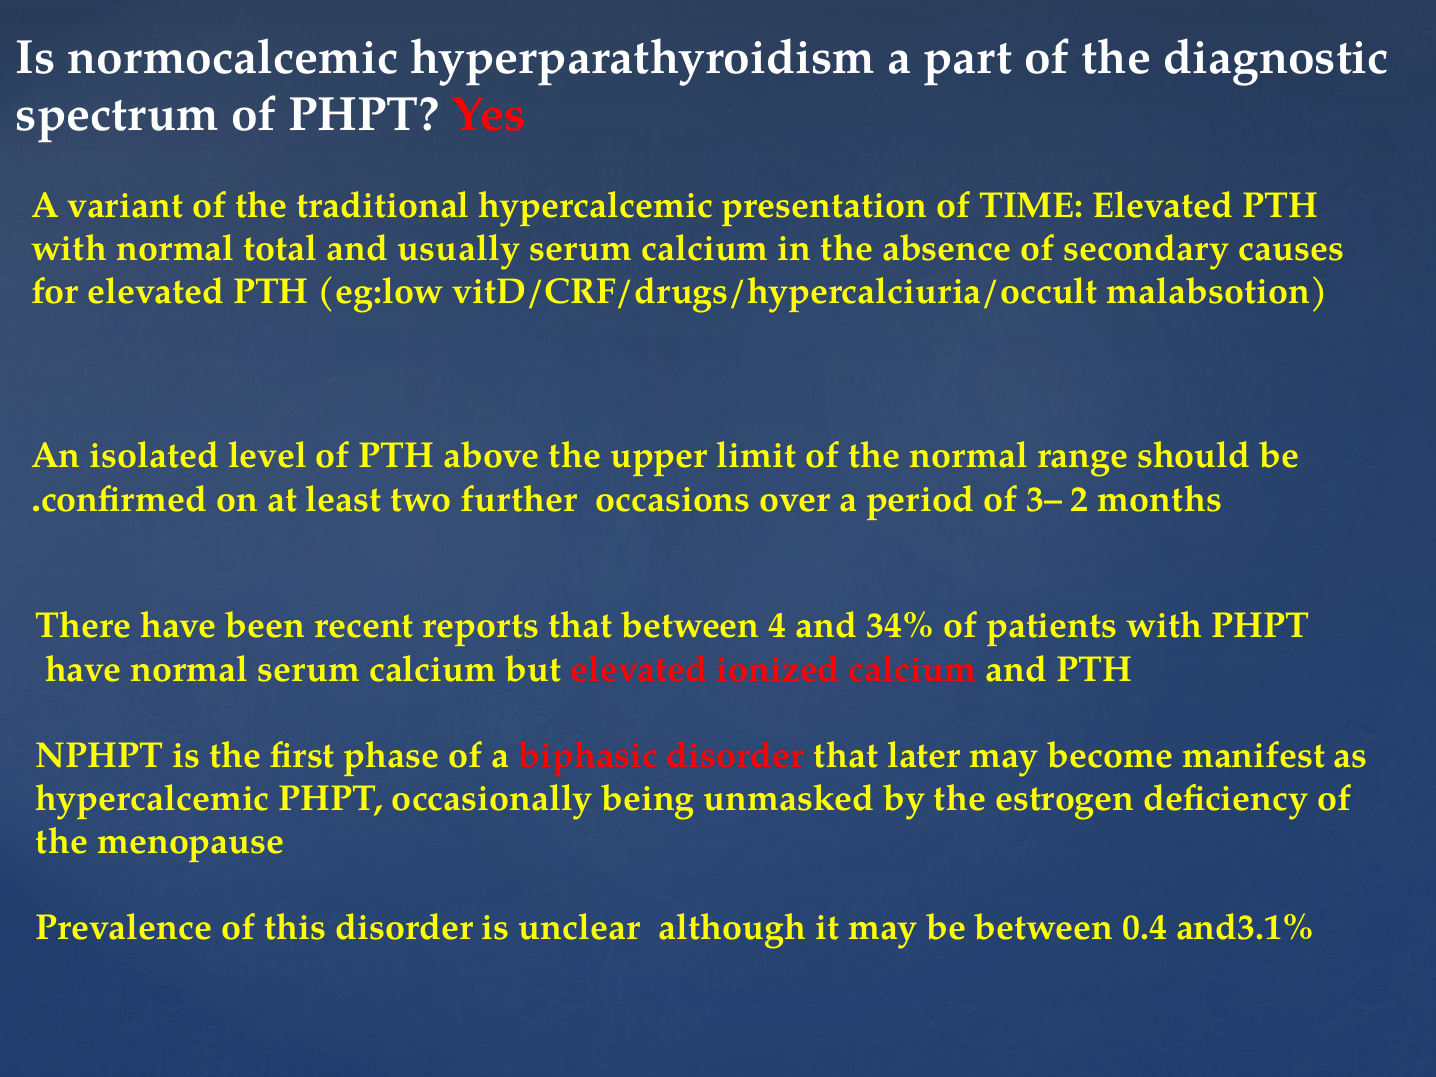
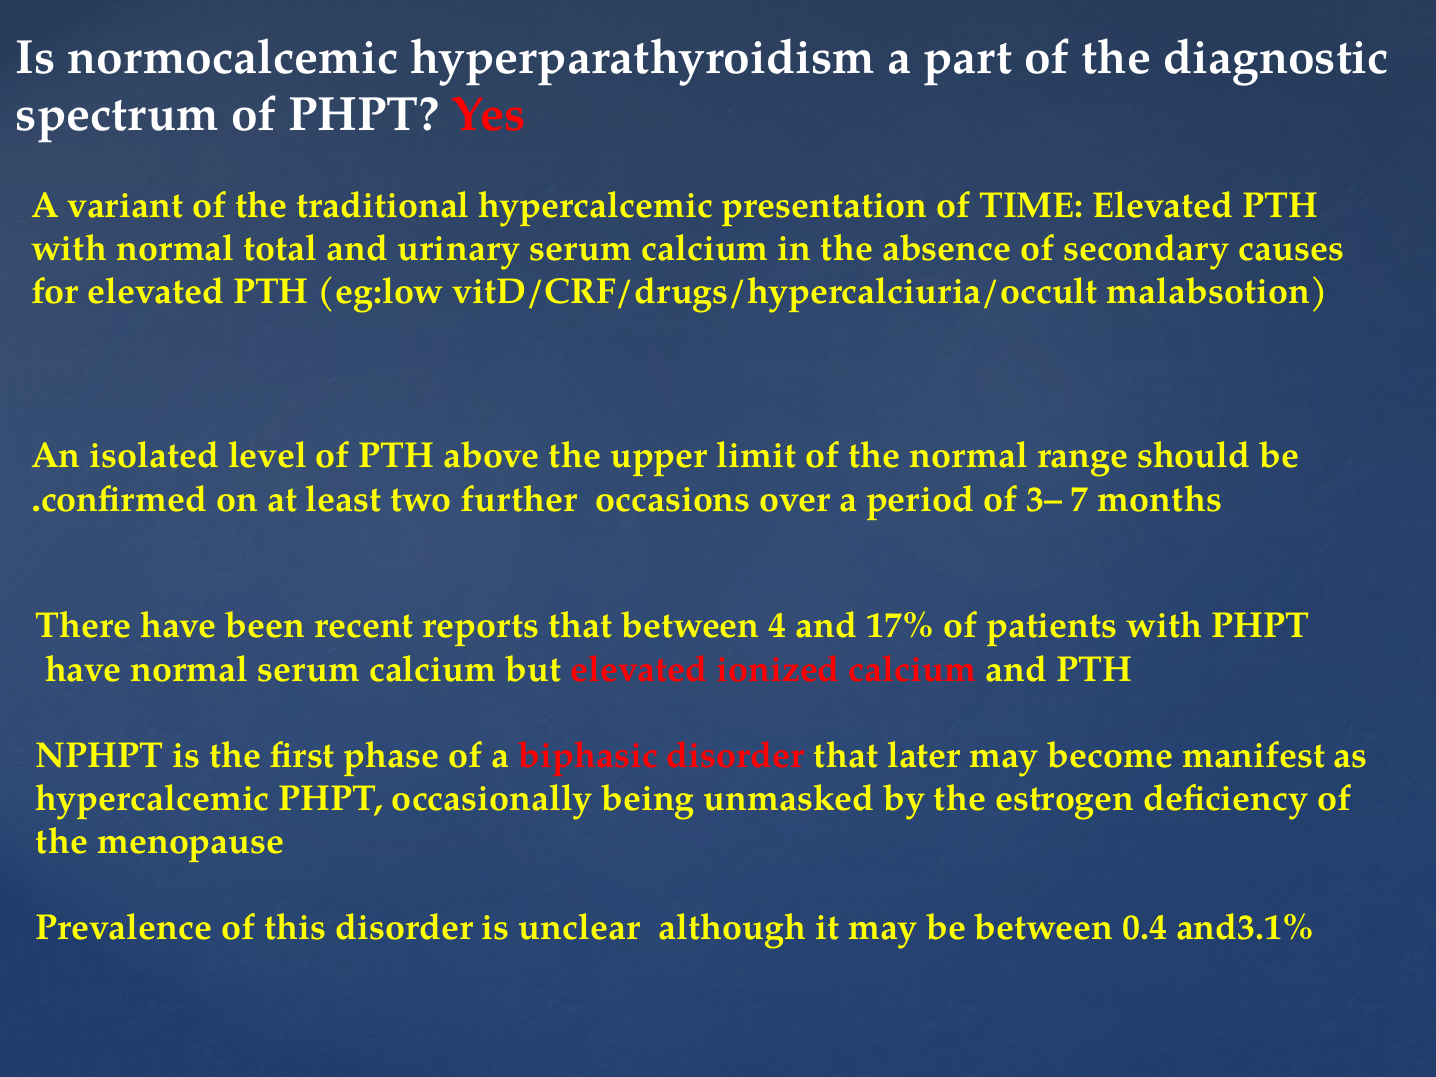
usually: usually -> urinary (459, 248)
2: 2 -> 7 (1080, 499)
34%: 34% -> 17% (900, 626)
